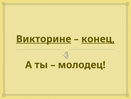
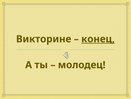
Викторине underline: present -> none (44, 39)
